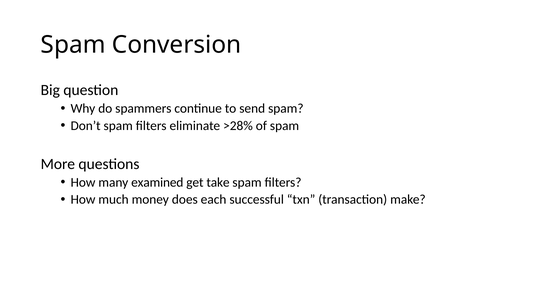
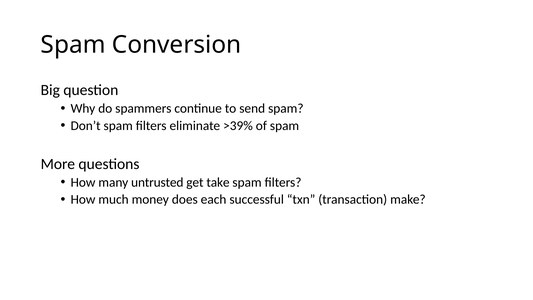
>28%: >28% -> >39% (238, 126)
examined: examined -> untrusted (157, 182)
